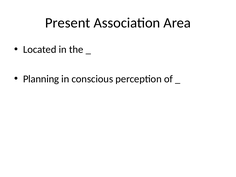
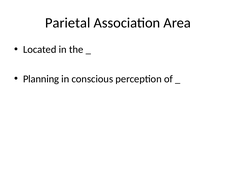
Present: Present -> Parietal (68, 23)
